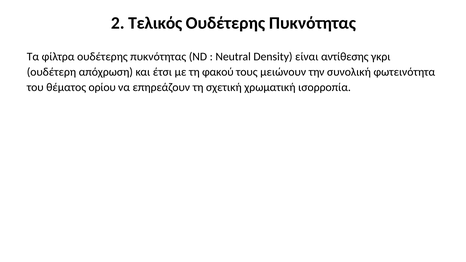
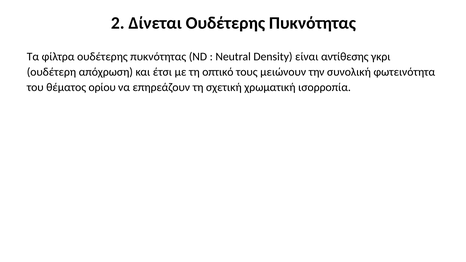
Τελικός: Τελικός -> Δίνεται (155, 23)
φακού: φακού -> οπτικό (218, 72)
